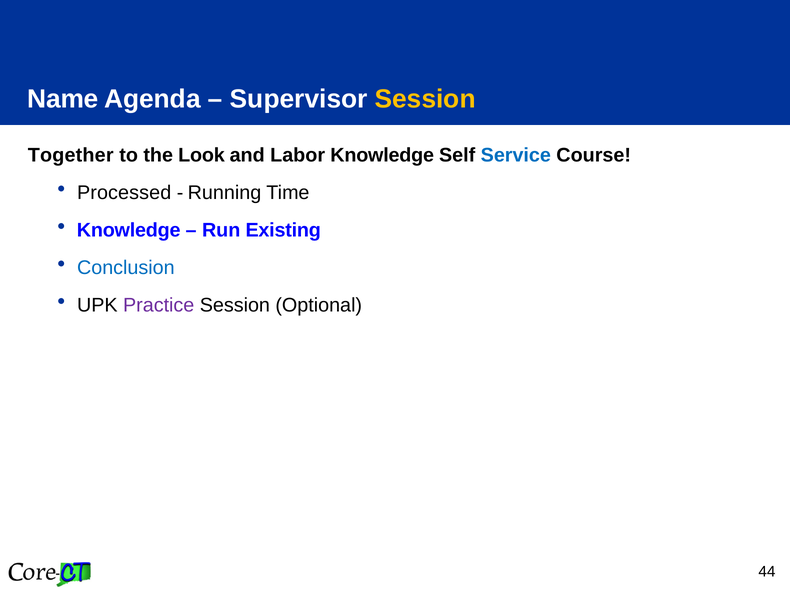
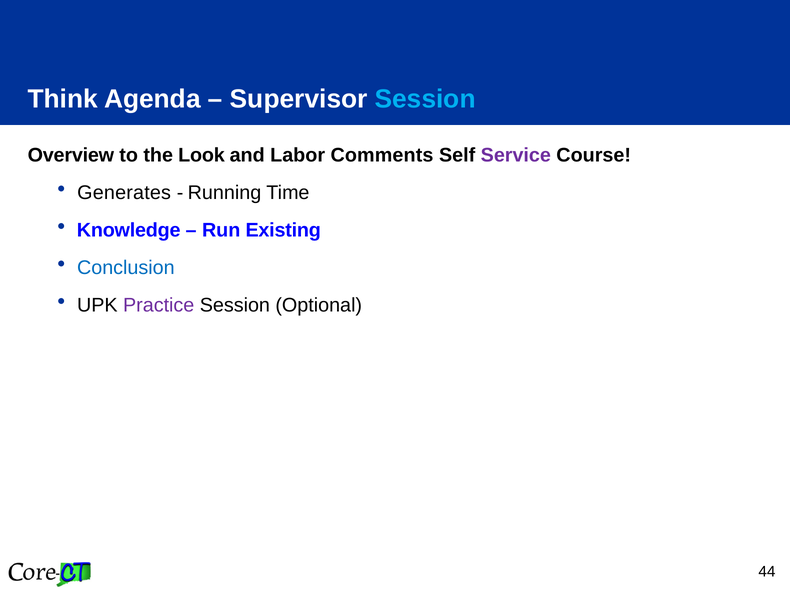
Name: Name -> Think (63, 99)
Session colour: yellow -> light blue (425, 99)
Together: Together -> Overview (71, 155)
Labor Knowledge: Knowledge -> Comments (382, 155)
Service colour: blue -> purple (516, 155)
Processed: Processed -> Generates (124, 193)
